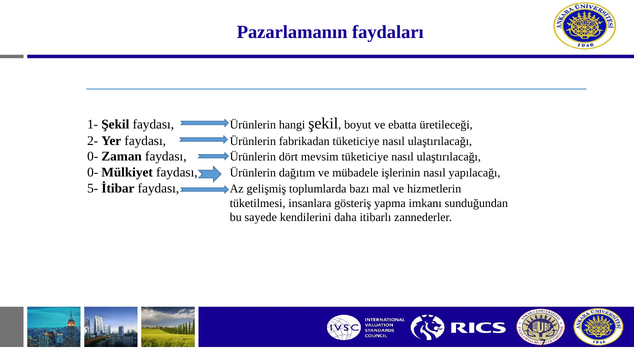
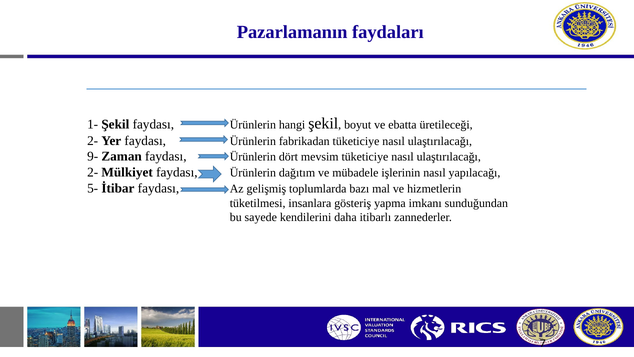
0-: 0- -> 9- (93, 156)
0-: 0- -> 2- (93, 172)
